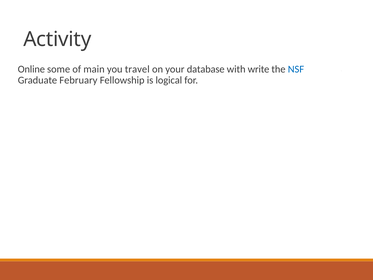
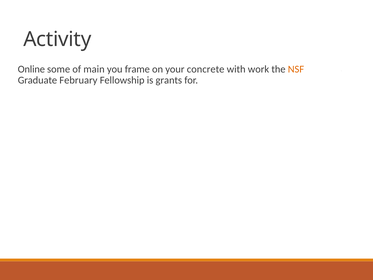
travel: travel -> frame (137, 69)
database: database -> concrete (206, 69)
write: write -> work (258, 69)
NSF colour: blue -> orange (296, 69)
logical: logical -> grants (169, 80)
